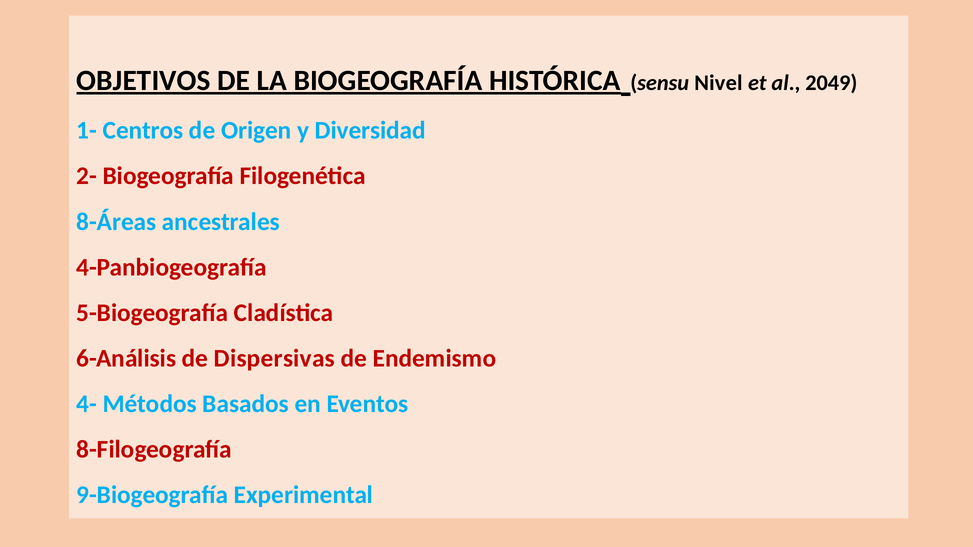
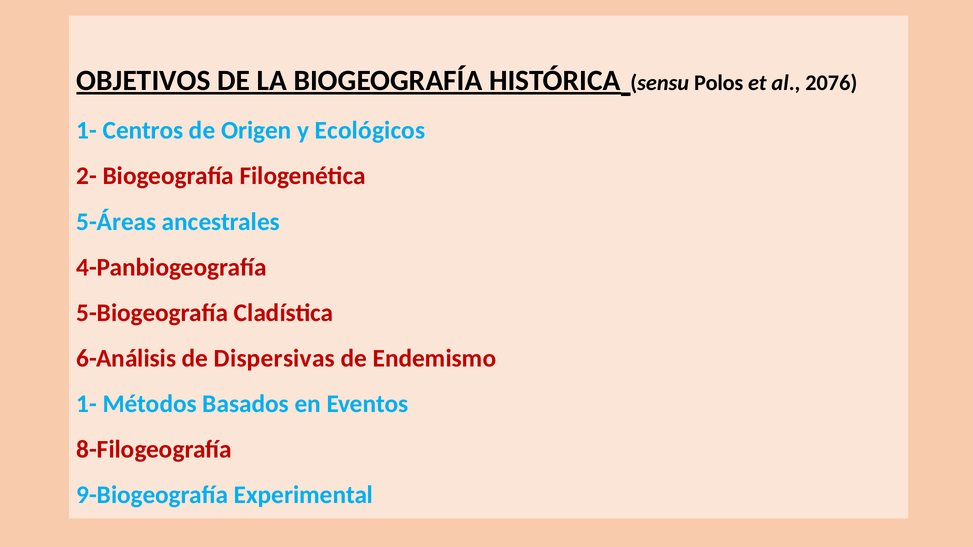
Nivel: Nivel -> Polos (719, 83)
2049: 2049 -> 2076 (831, 83)
Diversidad: Diversidad -> Ecológicos (370, 131)
8-Áreas: 8-Áreas -> 5-Áreas (116, 222)
4-: 4- -> 1- (87, 404)
